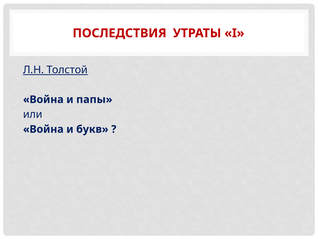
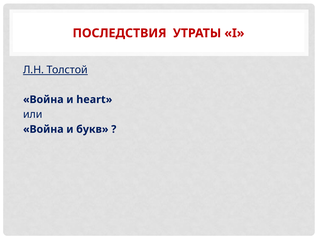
папы: папы -> heart (94, 99)
